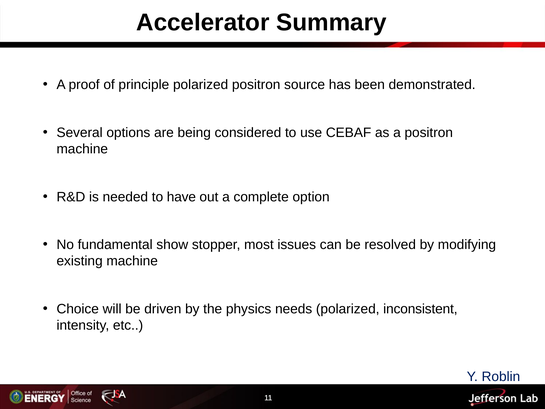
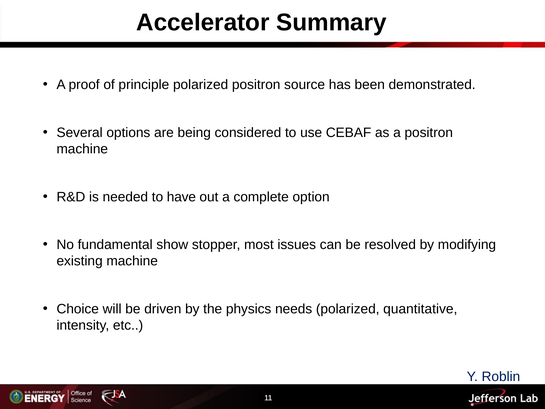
inconsistent: inconsistent -> quantitative (420, 309)
